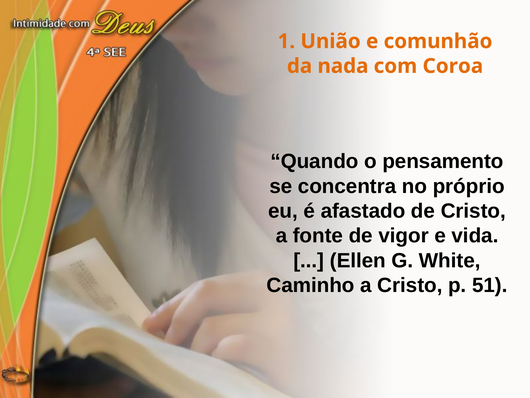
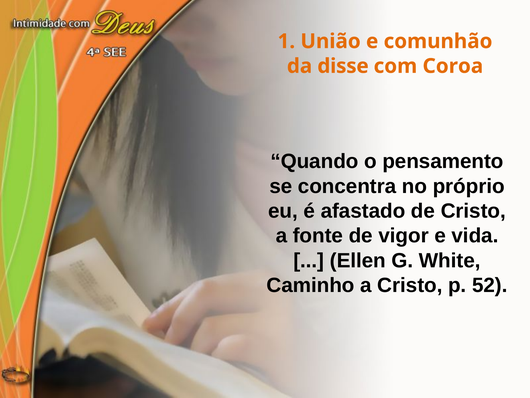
nada: nada -> disse (343, 66)
51: 51 -> 52 (490, 285)
